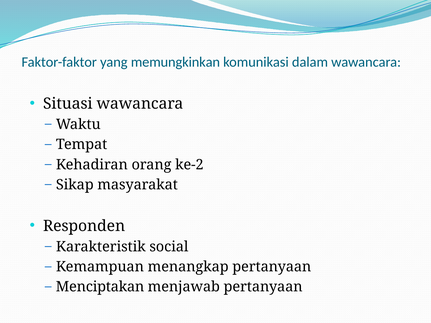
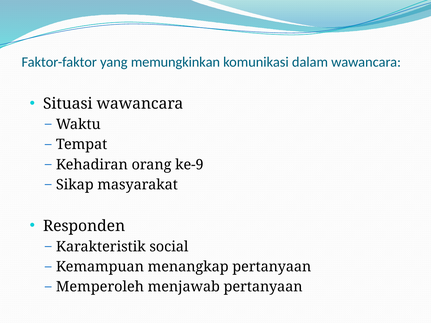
ke-2: ke-2 -> ke-9 (189, 165)
Menciptakan: Menciptakan -> Memperoleh (100, 287)
